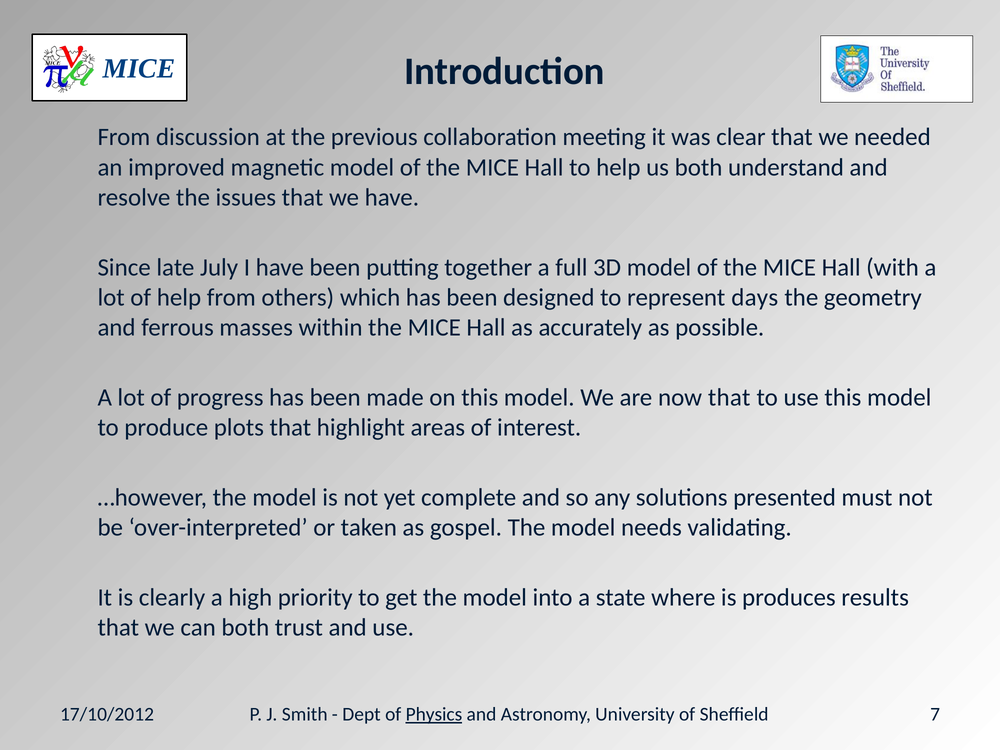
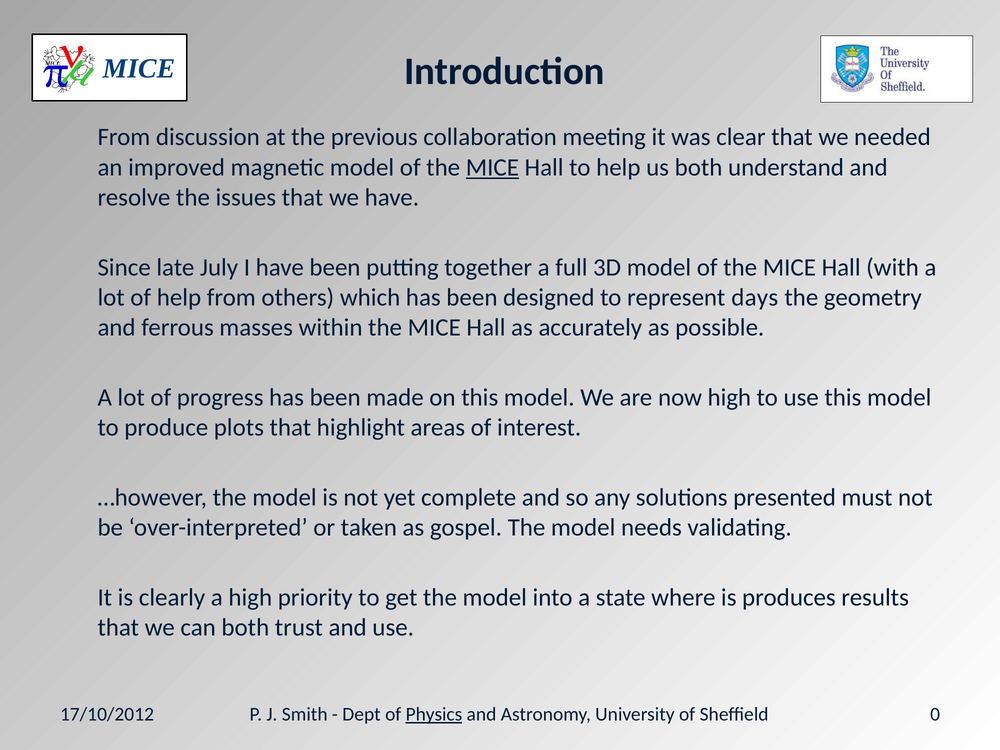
MICE underline: none -> present (492, 168)
now that: that -> high (729, 398)
7: 7 -> 0 (935, 714)
